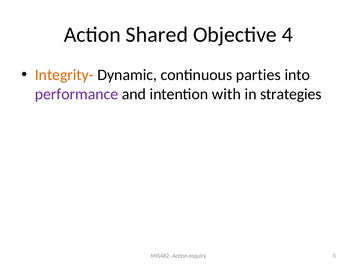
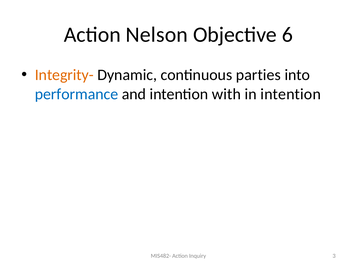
Shared: Shared -> Nelson (157, 35)
4: 4 -> 6 (287, 35)
performance colour: purple -> blue (77, 94)
in strategies: strategies -> intention (291, 94)
